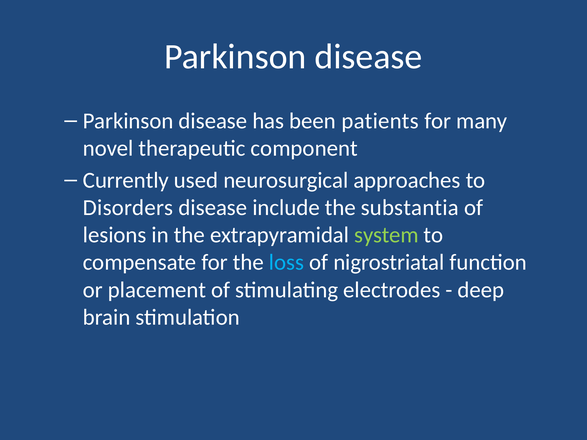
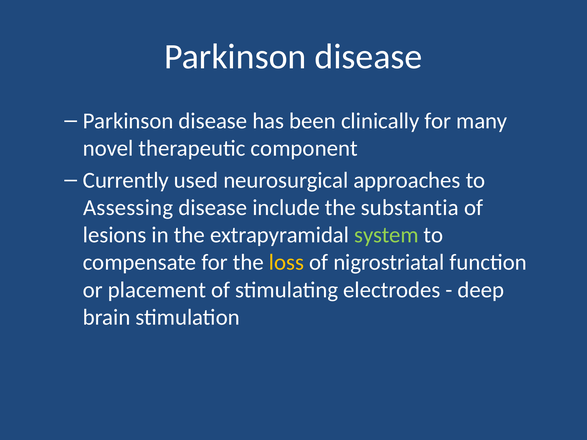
patients: patients -> clinically (380, 121)
Disorders: Disorders -> Assessing (128, 208)
loss colour: light blue -> yellow (287, 263)
